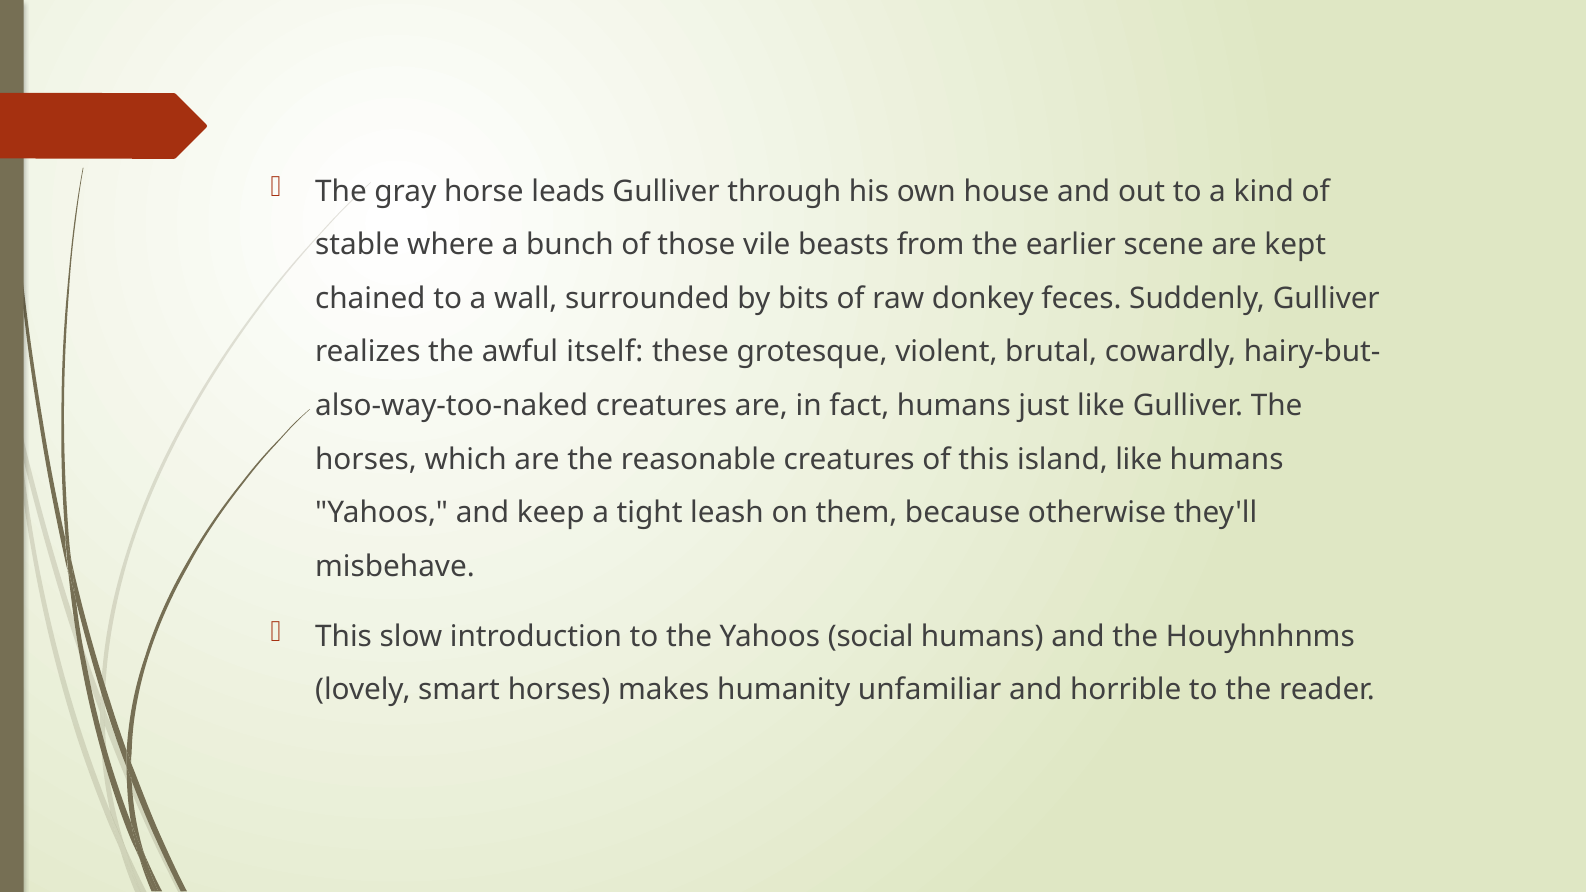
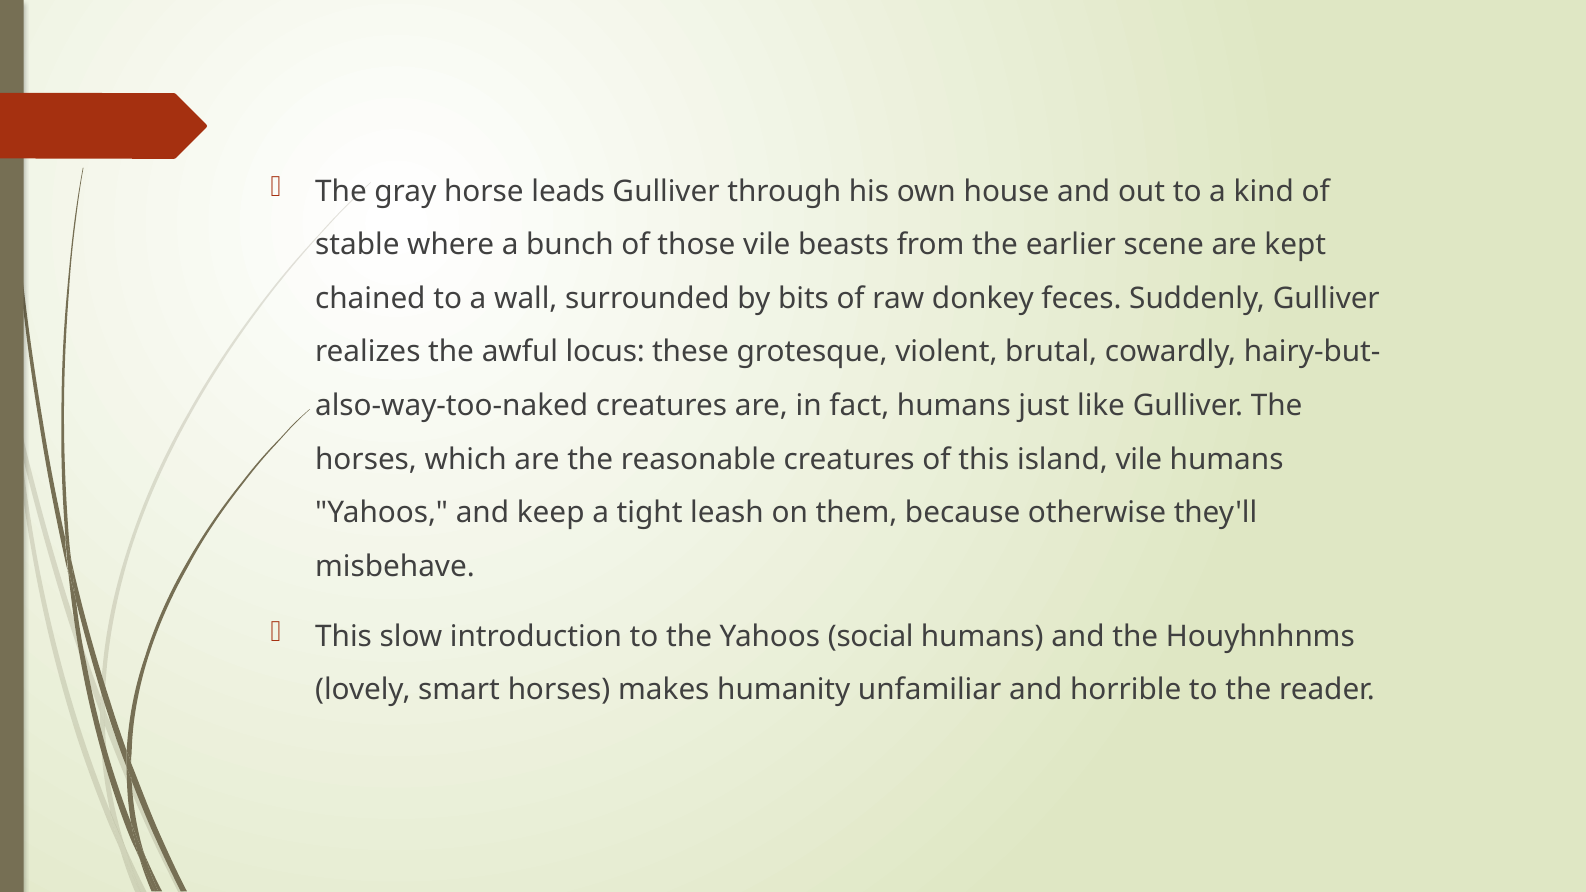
itself: itself -> locus (605, 352)
island like: like -> vile (1139, 459)
